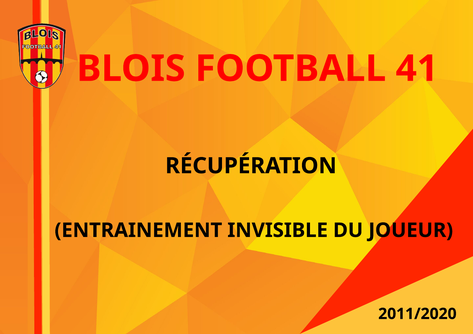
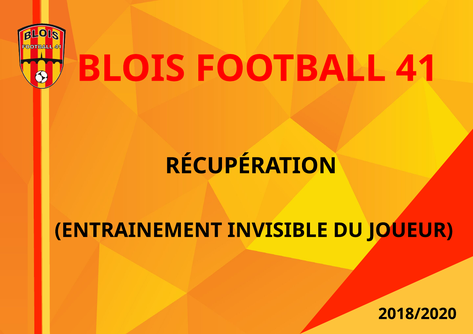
2011/2020: 2011/2020 -> 2018/2020 (417, 314)
